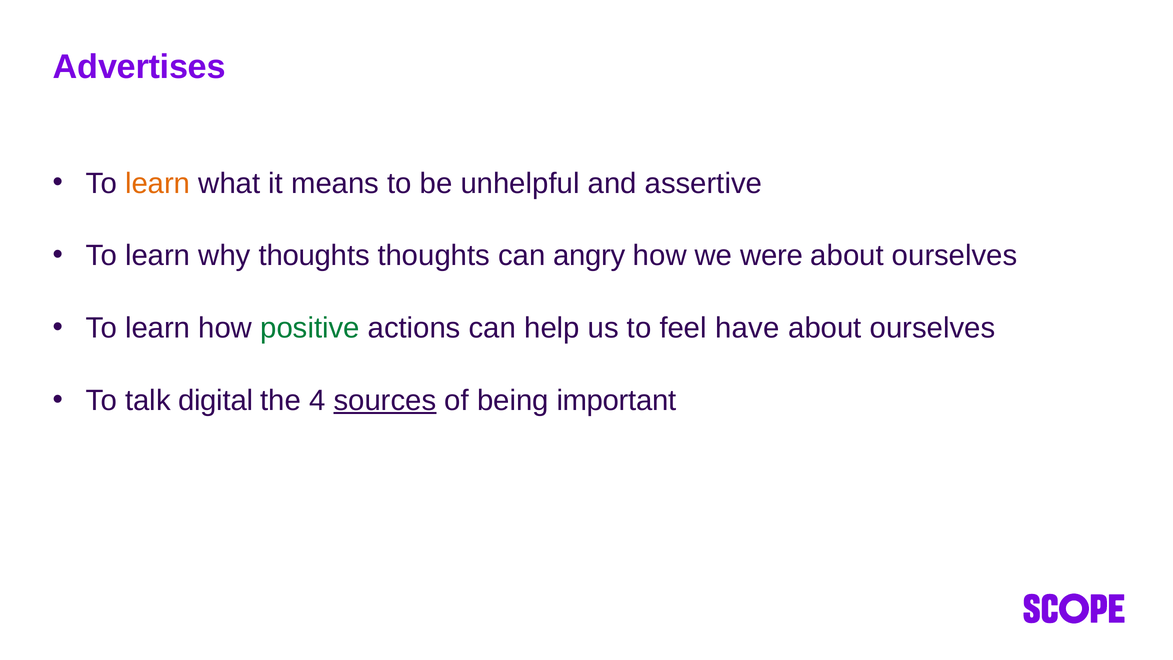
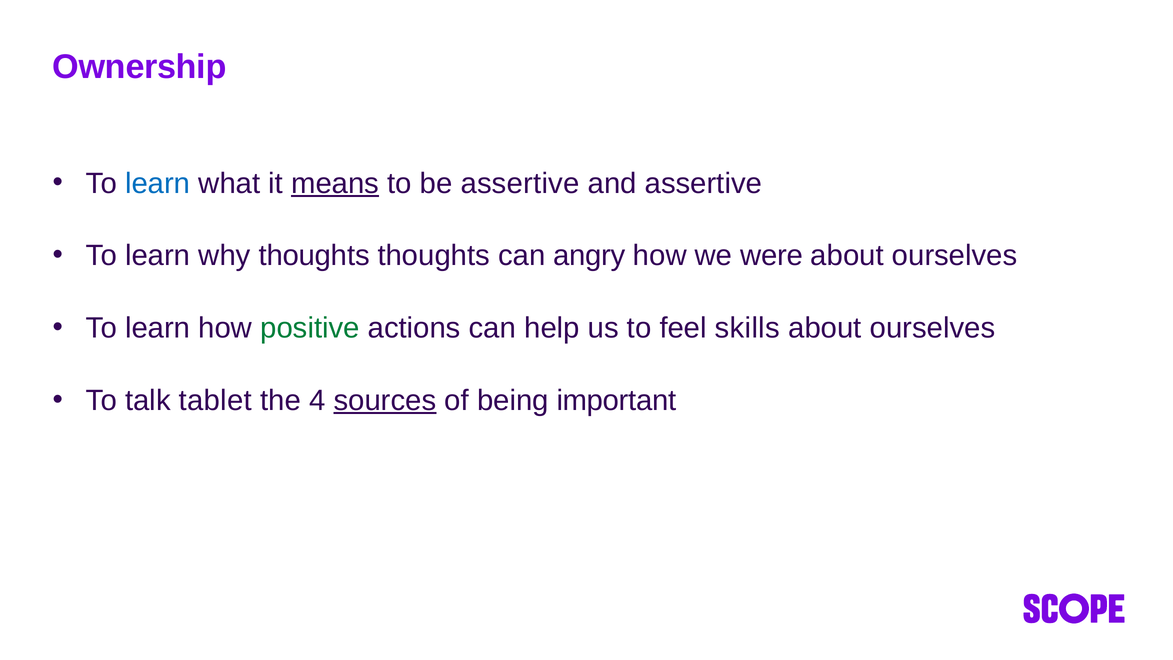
Advertises: Advertises -> Ownership (139, 67)
learn colour: orange -> blue (158, 183)
means underline: none -> present (335, 183)
be unhelpful: unhelpful -> assertive (520, 183)
have: have -> skills (747, 328)
digital: digital -> tablet (215, 400)
